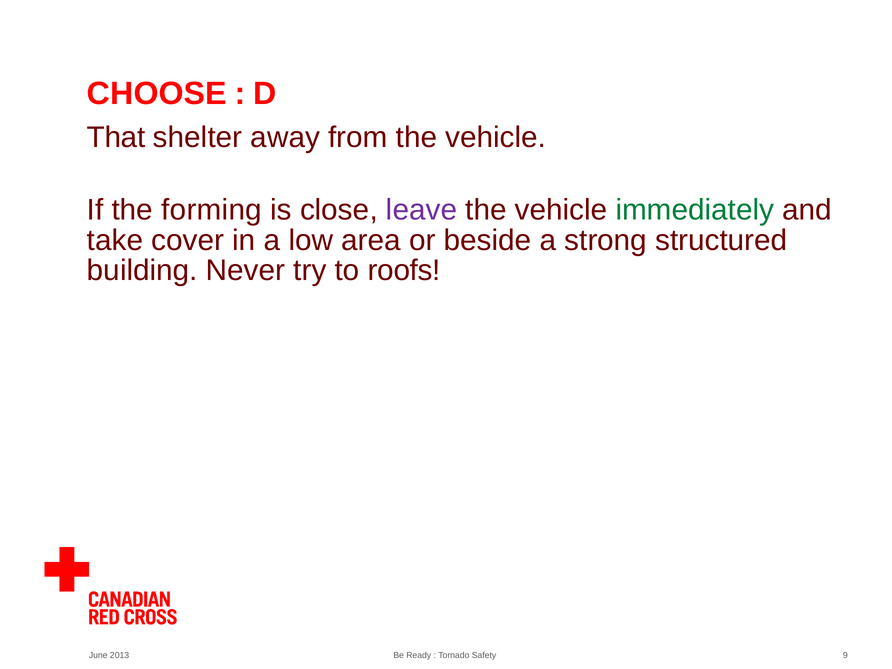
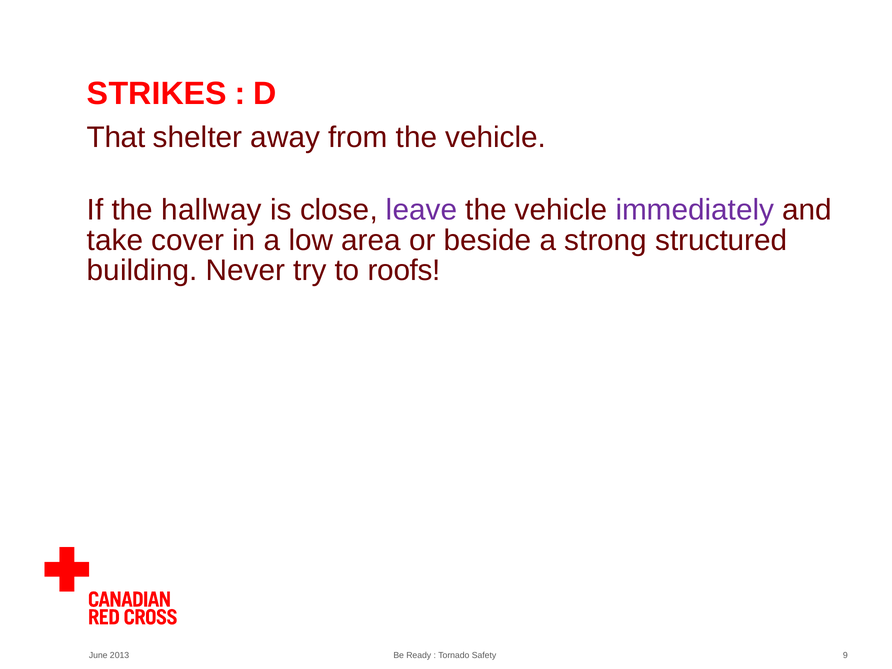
CHOOSE: CHOOSE -> STRIKES (157, 94)
forming: forming -> hallway (212, 210)
immediately colour: green -> purple (695, 210)
